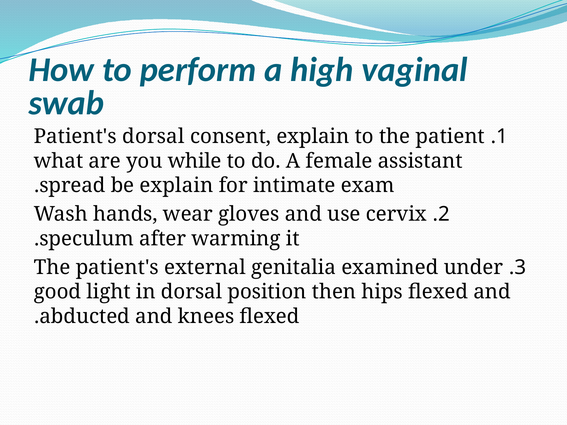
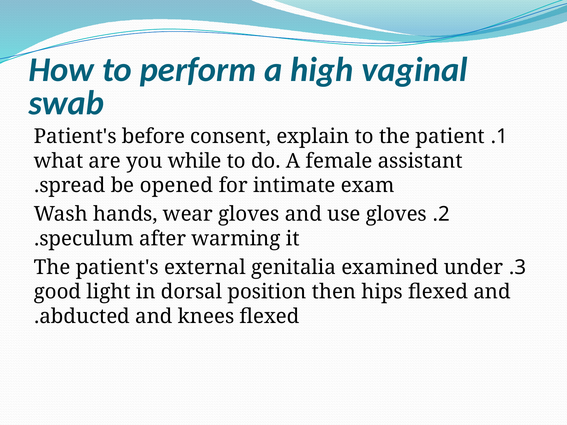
Patient's dorsal: dorsal -> before (153, 137)
be explain: explain -> opened (176, 186)
use cervix: cervix -> gloves (396, 214)
